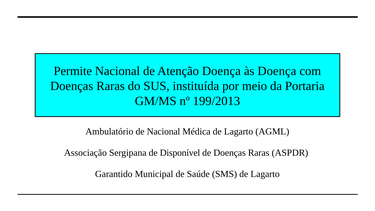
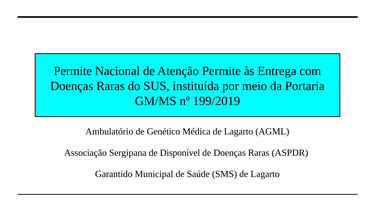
Atenção Doença: Doença -> Permite (221, 71)
às Doença: Doença -> Entrega (277, 71)
199/2013: 199/2013 -> 199/2019 (216, 101)
de Nacional: Nacional -> Genético (163, 131)
